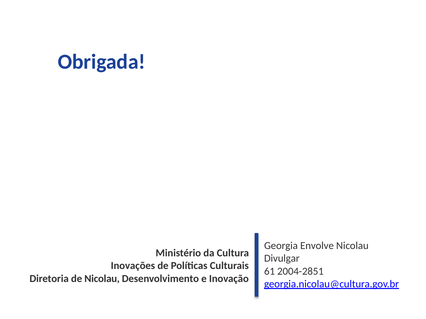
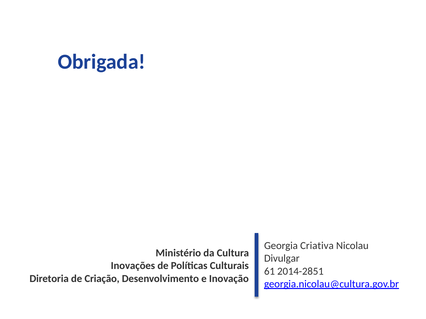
Envolve: Envolve -> Criativa (317, 246)
2004-2851: 2004-2851 -> 2014-2851 (300, 272)
de Nicolau: Nicolau -> Criação (102, 279)
